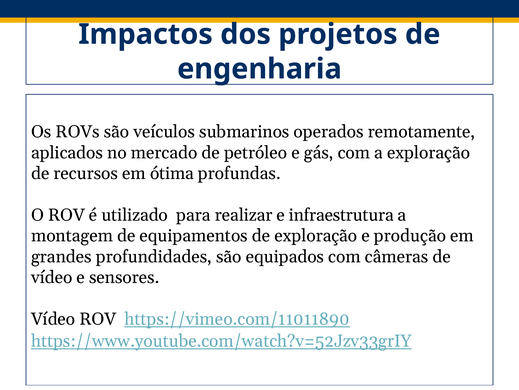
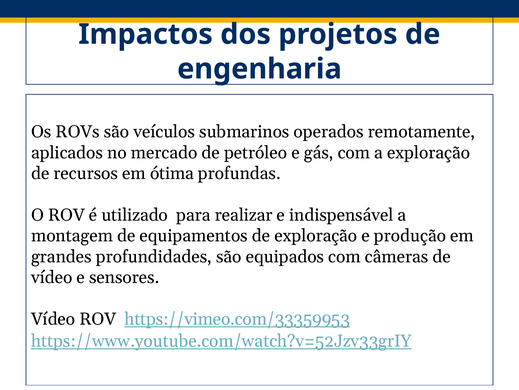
infraestrutura: infraestrutura -> indispensável (341, 215)
https://vimeo.com/11011890: https://vimeo.com/11011890 -> https://vimeo.com/33359953 (237, 318)
